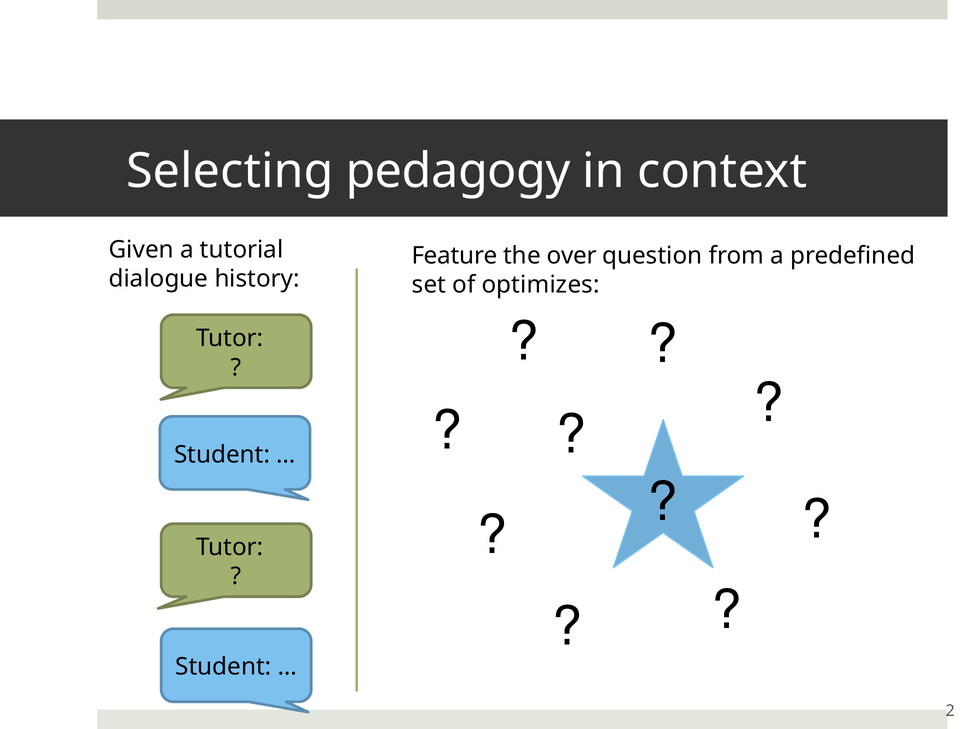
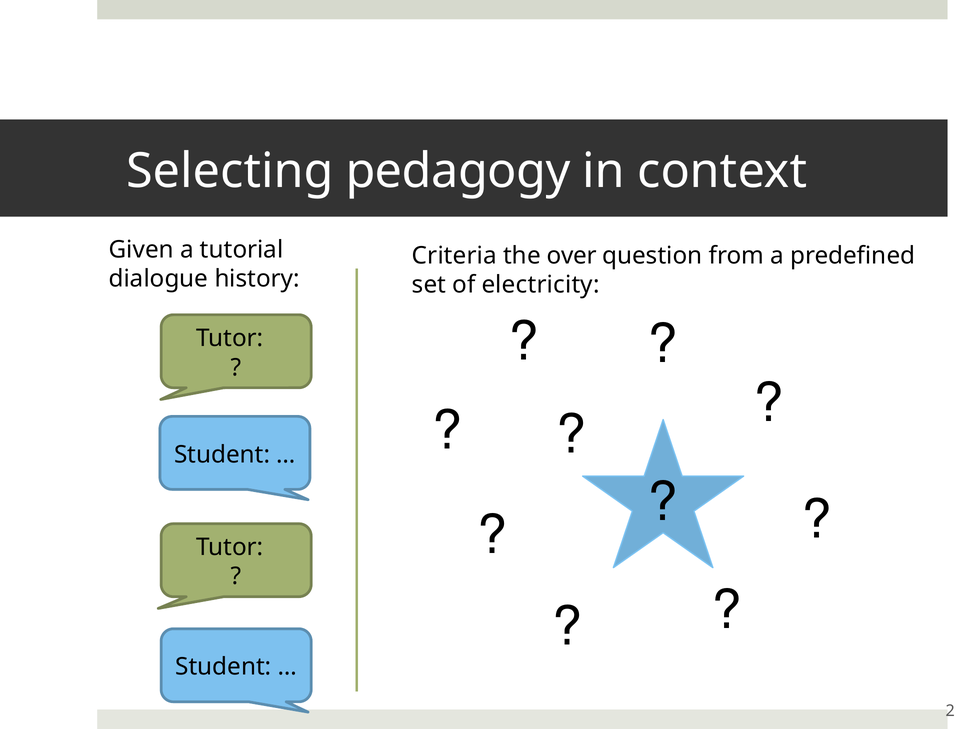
Feature: Feature -> Criteria (454, 256)
optimizes: optimizes -> electricity (541, 285)
